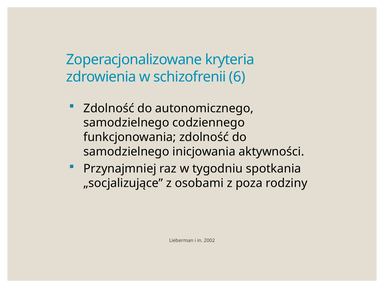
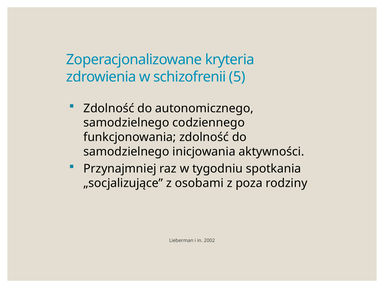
6: 6 -> 5 (237, 77)
